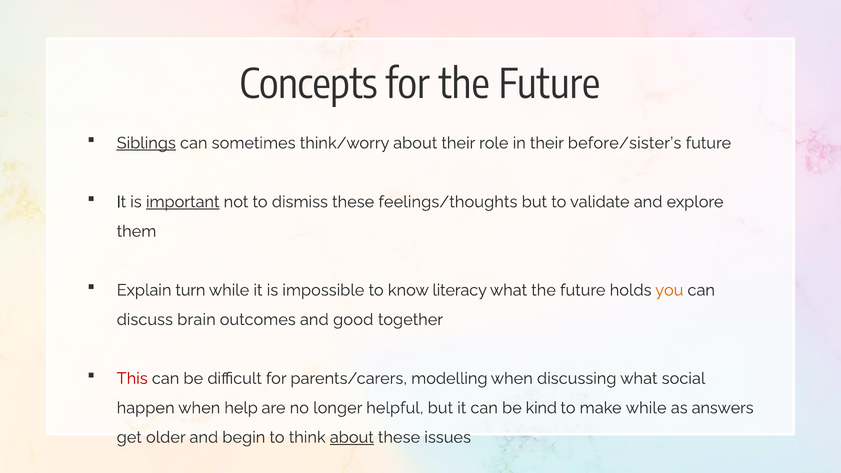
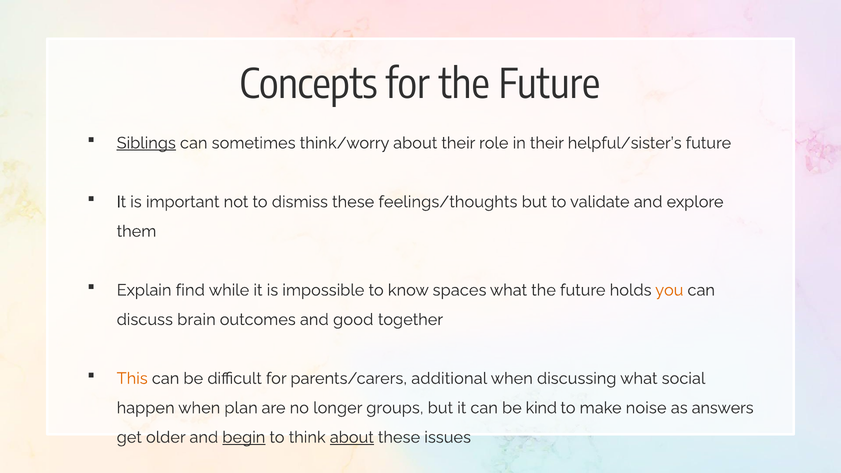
before/sister’s: before/sister’s -> helpful/sister’s (625, 143)
important underline: present -> none (183, 202)
turn: turn -> find (190, 290)
literacy: literacy -> spaces (460, 290)
This colour: red -> orange (132, 379)
modelling: modelling -> additional (449, 379)
help: help -> plan (241, 408)
helpful: helpful -> groups (395, 408)
make while: while -> noise (646, 408)
begin underline: none -> present (244, 437)
